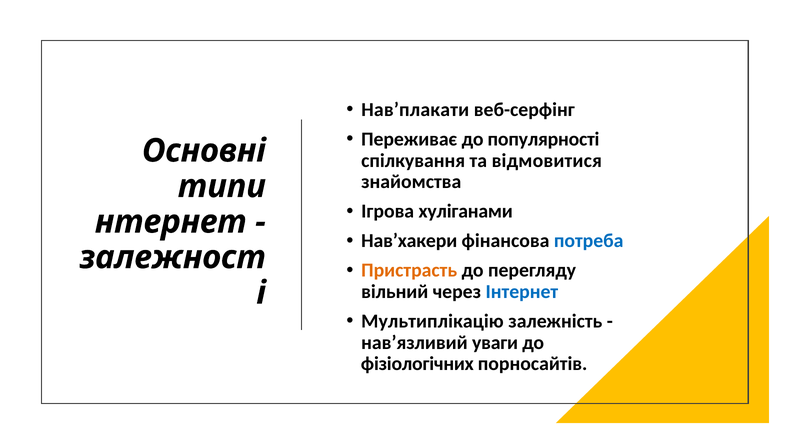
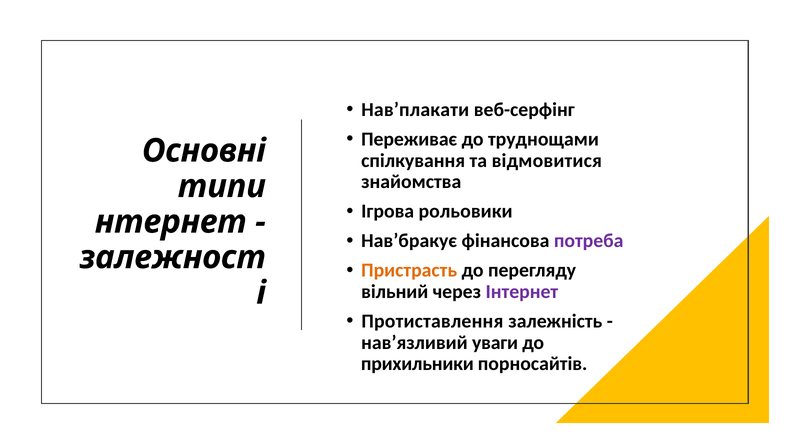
популярності: популярності -> труднощами (543, 139)
хуліганами: хуліганами -> рольовики (466, 212)
Нав’хакери: Нав’хакери -> Нав’бракує (409, 241)
потреба colour: blue -> purple (589, 241)
Інтернет colour: blue -> purple (522, 292)
Мультиплікацію: Мультиплікацію -> Протиставлення (432, 322)
фізіологічних: фізіологічних -> прихильники (417, 364)
